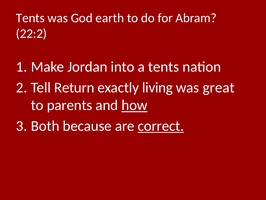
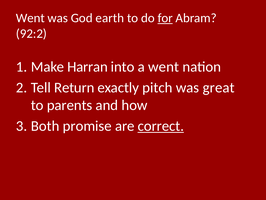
Tents: Tents -> Went (30, 18)
for underline: none -> present (165, 18)
22:2: 22:2 -> 92:2 (31, 33)
Jordan: Jordan -> Harran (88, 67)
a tents: tents -> went (164, 67)
living: living -> pitch (157, 87)
how underline: present -> none (134, 105)
because: because -> promise (87, 126)
